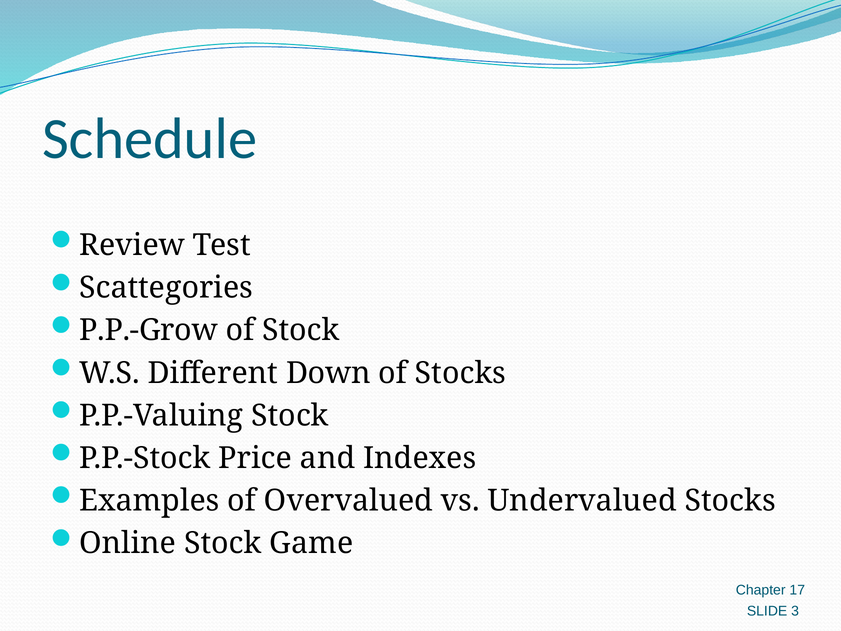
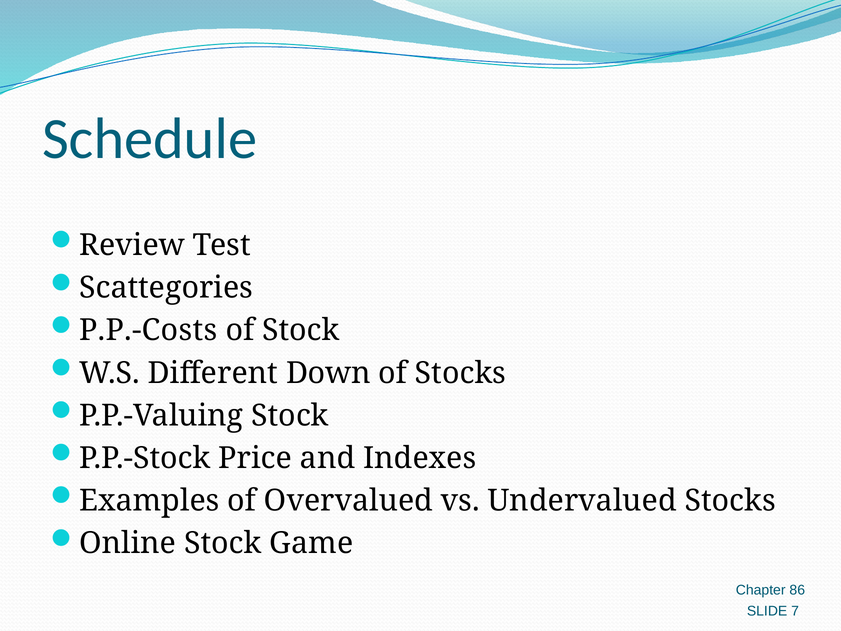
P.P.-Grow: P.P.-Grow -> P.P.-Costs (148, 330)
17: 17 -> 86 (797, 590)
3: 3 -> 7 (795, 611)
